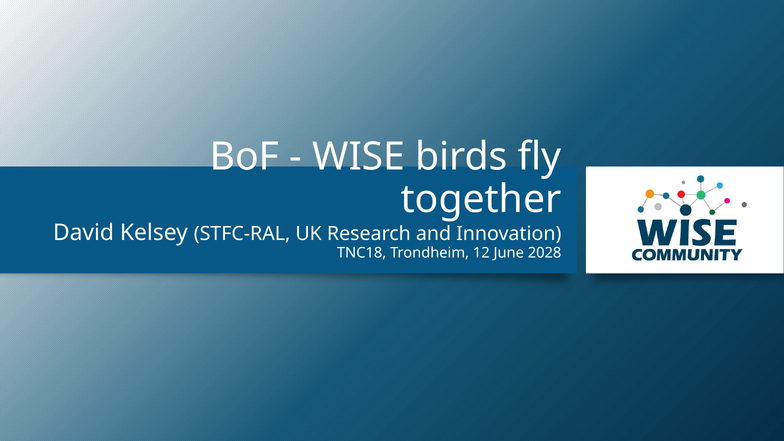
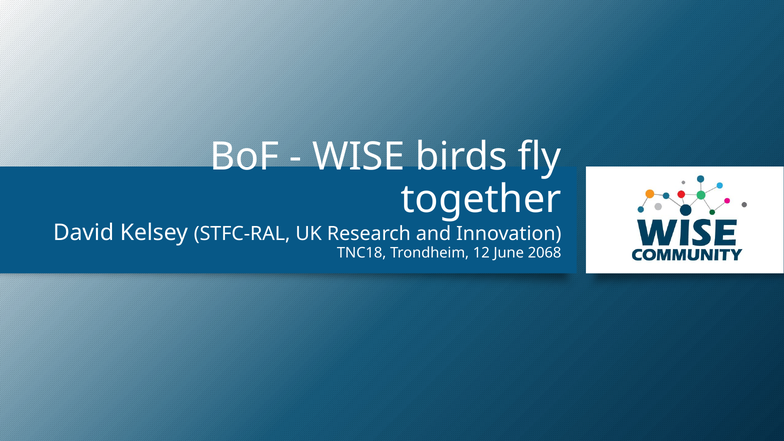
2028: 2028 -> 2068 (545, 253)
